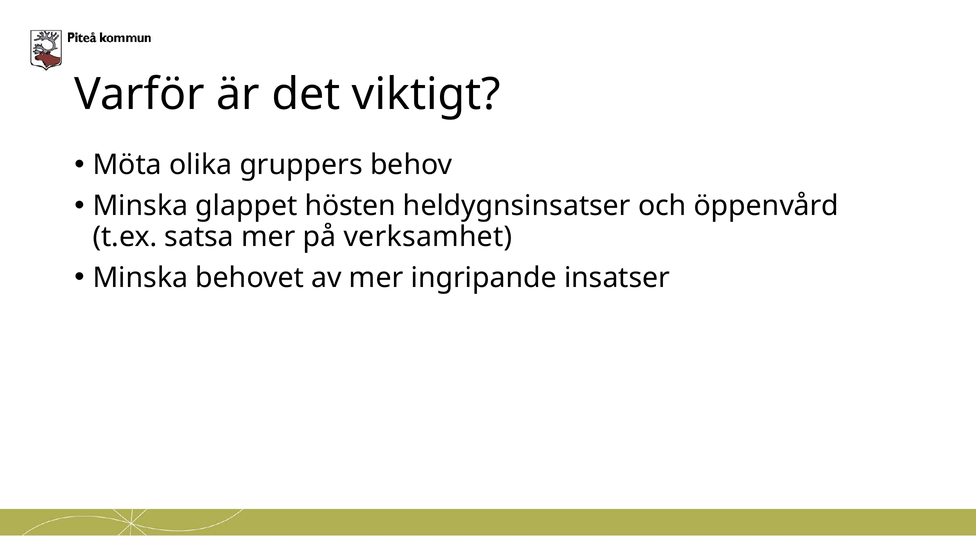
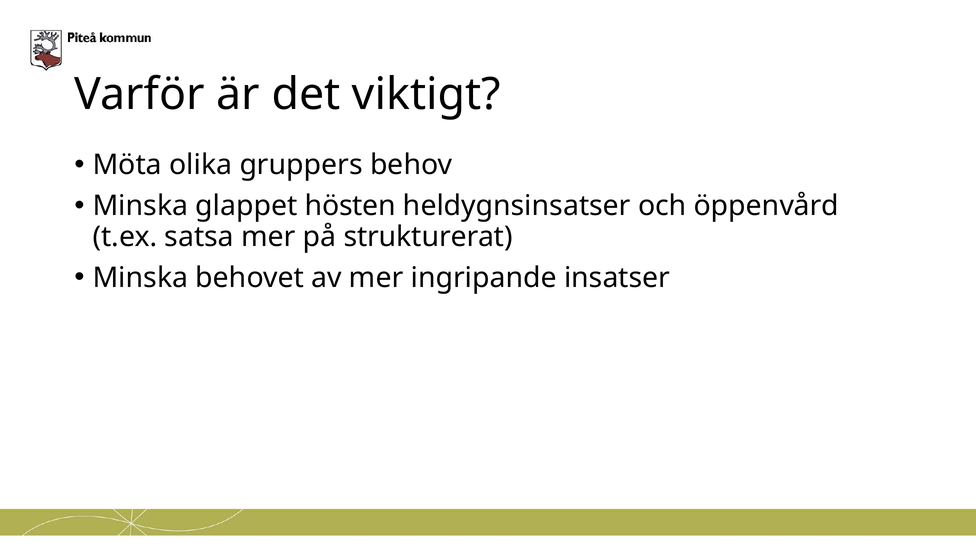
verksamhet: verksamhet -> strukturerat (428, 237)
